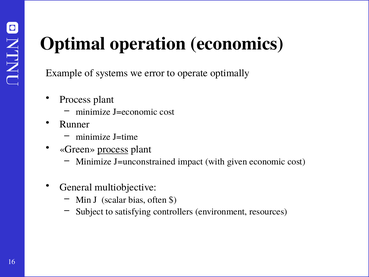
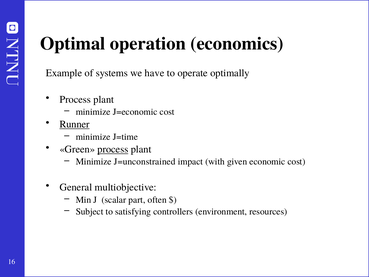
error: error -> have (155, 73)
Runner underline: none -> present (75, 124)
bias: bias -> part (137, 200)
